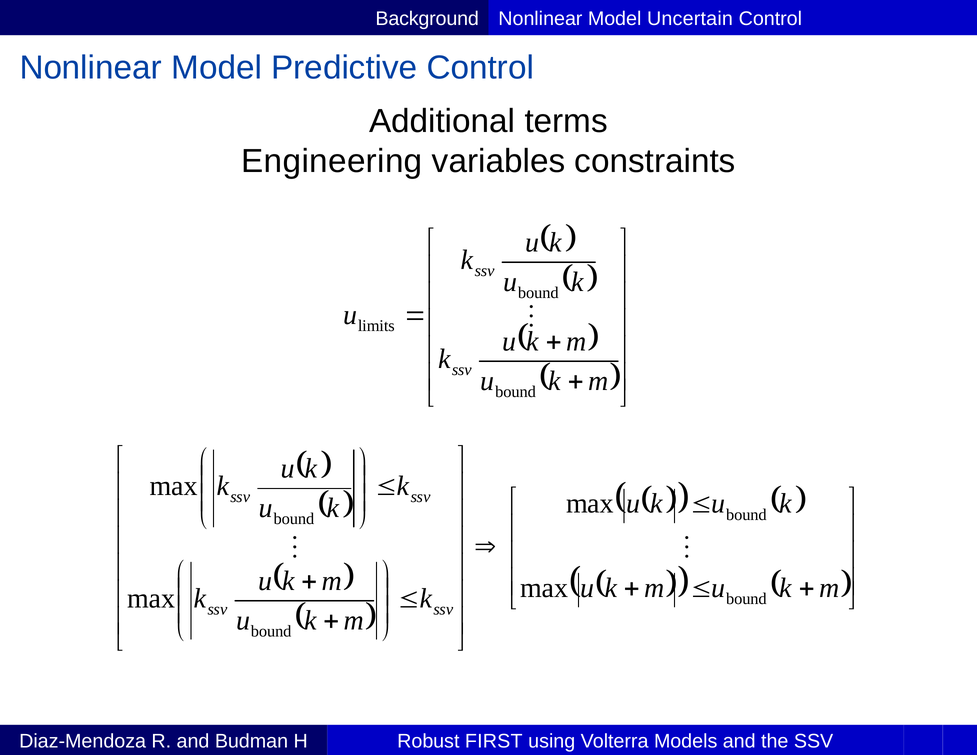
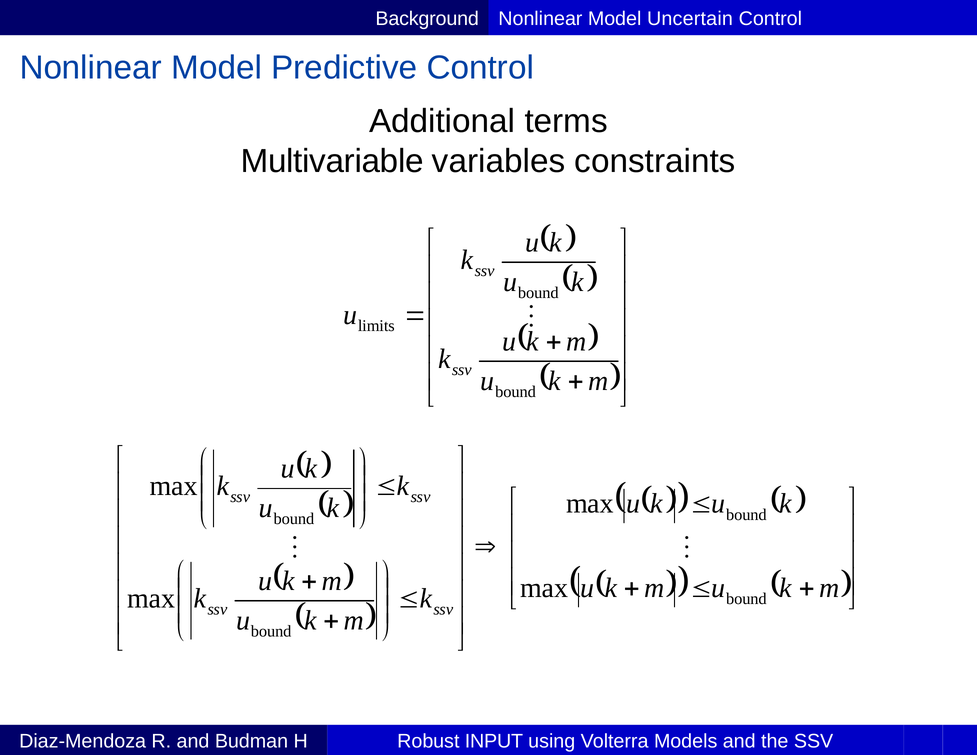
Engineering: Engineering -> Multivariable (332, 161)
FIRST: FIRST -> INPUT (494, 741)
